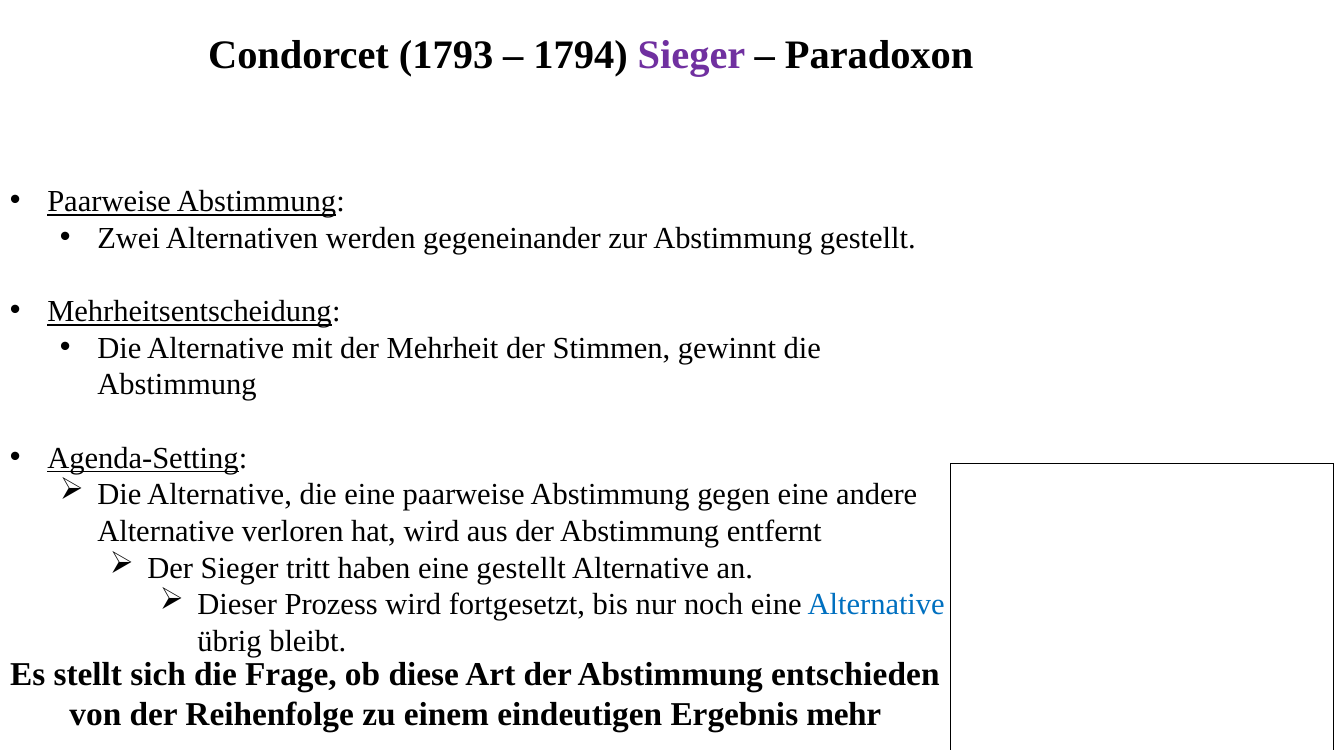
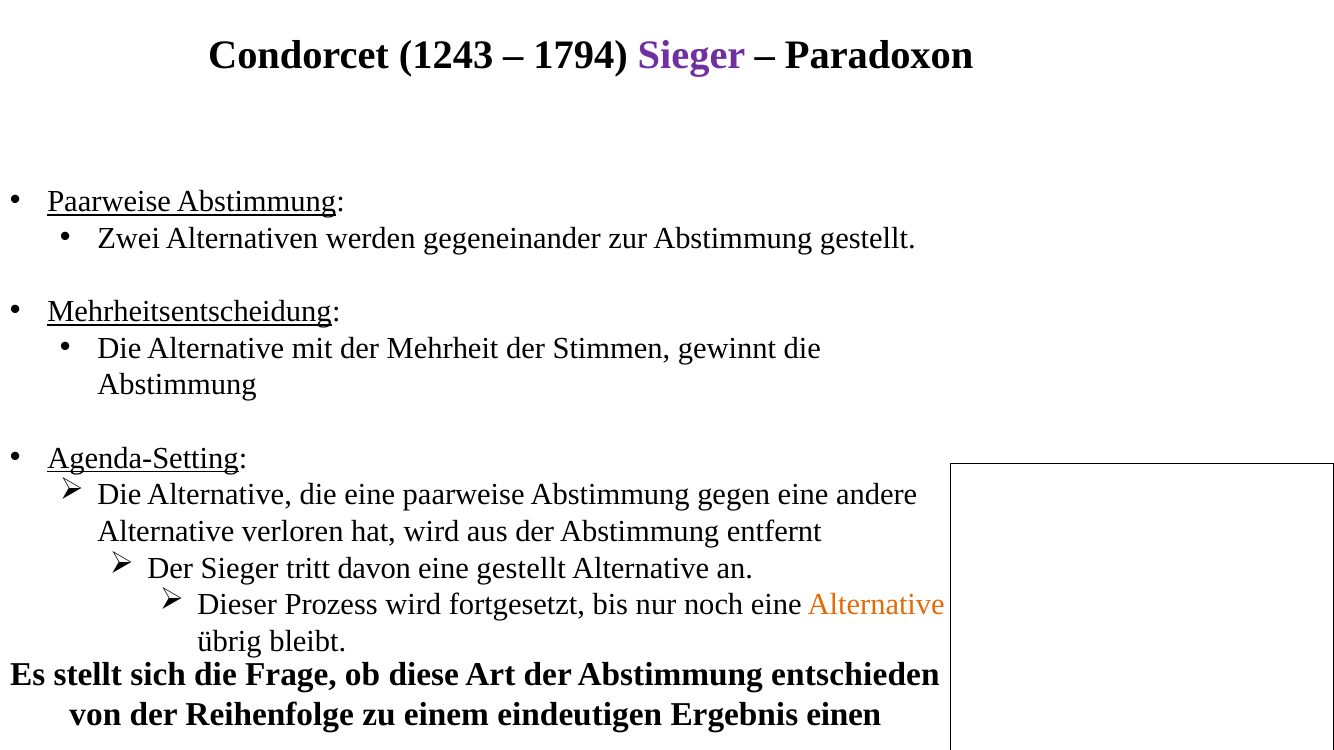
1793: 1793 -> 1243 (446, 55)
haben: haben -> davon (374, 568)
Alternative colour: blue -> orange (876, 605)
mehr: mehr -> einen (844, 715)
